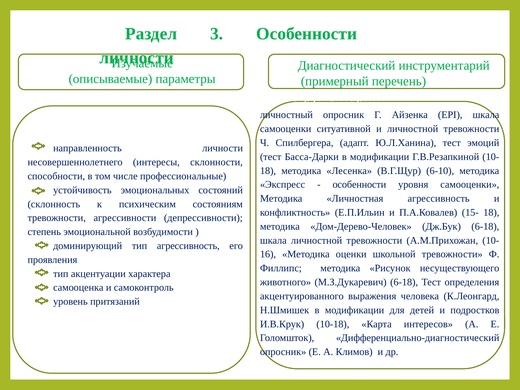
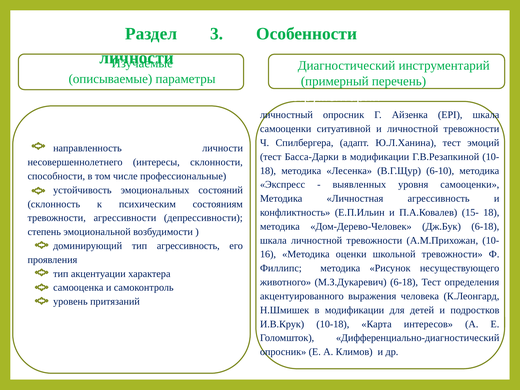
особенности: особенности -> выявленных (359, 185)
